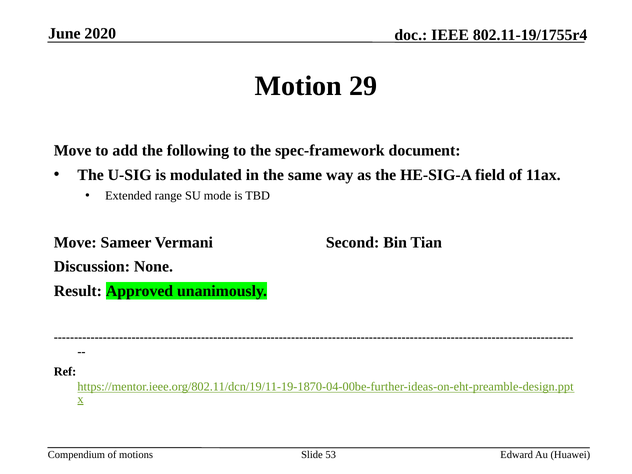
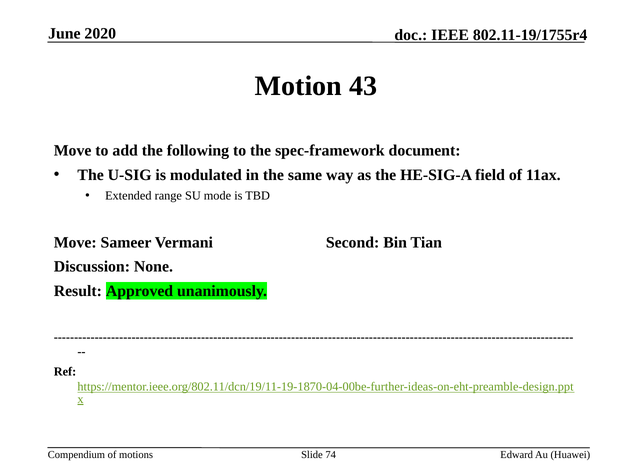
29: 29 -> 43 (363, 86)
53: 53 -> 74 (331, 455)
